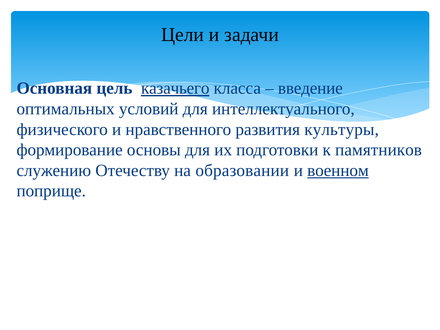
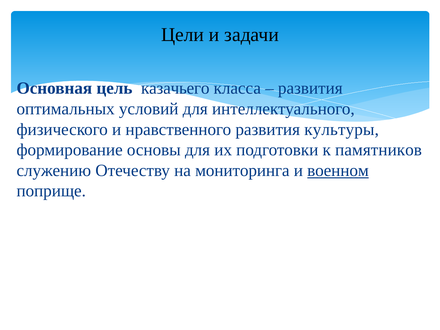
казачьего underline: present -> none (175, 88)
введение: введение -> развития (310, 88)
образовании: образовании -> мониторинга (242, 170)
